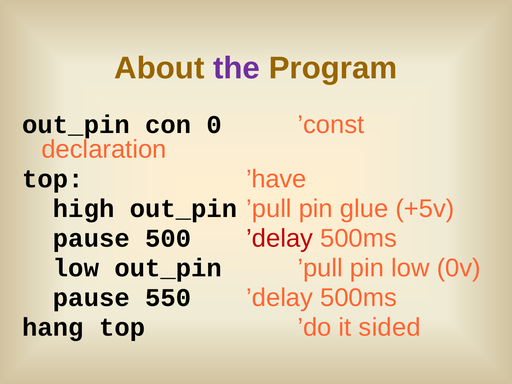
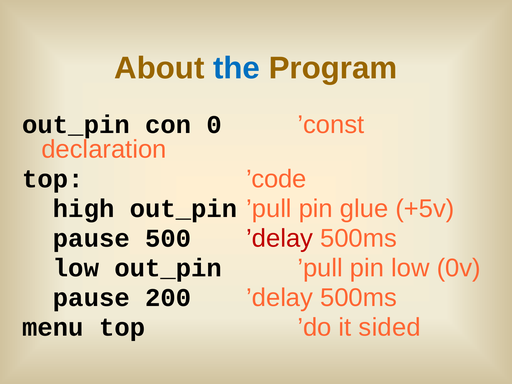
the colour: purple -> blue (237, 68)
’have: ’have -> ’code (276, 179)
550: 550 -> 200 (168, 298)
hang: hang -> menu (53, 327)
